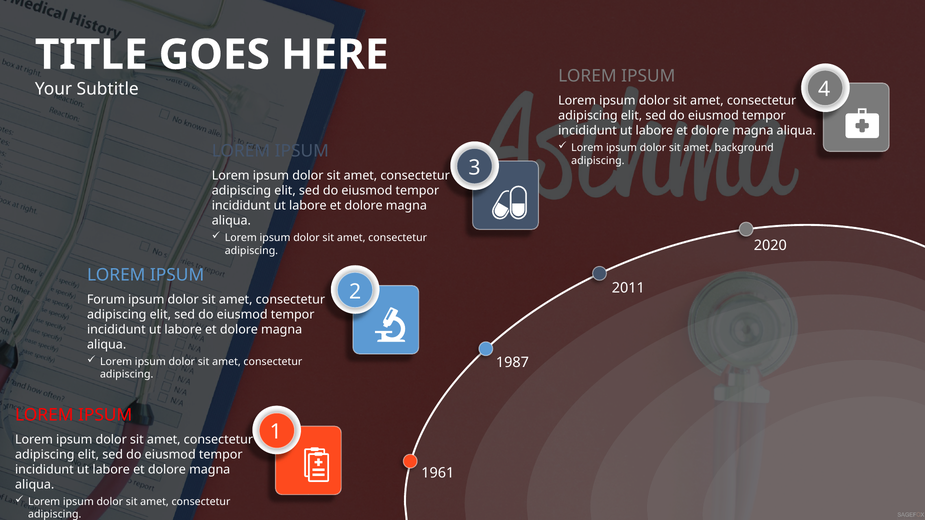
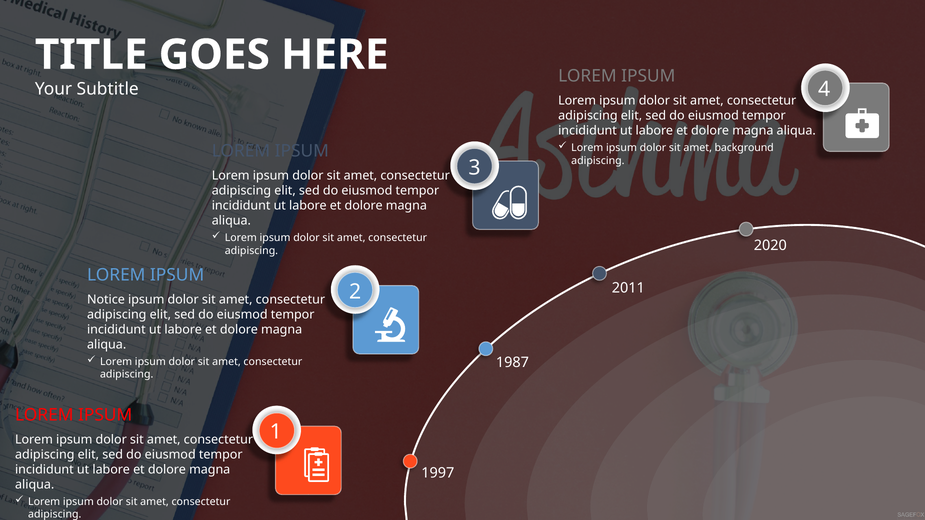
Forum: Forum -> Notice (106, 300)
1961: 1961 -> 1997 (438, 473)
